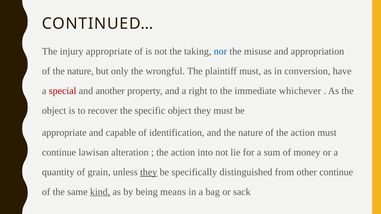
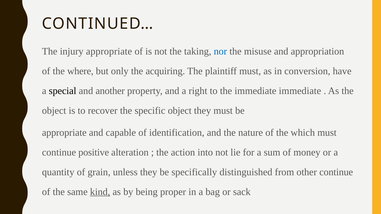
of the nature: nature -> where (80, 71)
wrongful: wrongful -> acquiring (165, 71)
special colour: red -> black (63, 91)
immediate whichever: whichever -> immediate (300, 91)
of the action: action -> which (303, 133)
lawisan: lawisan -> positive (94, 153)
they underline: present -> none (149, 172)
means: means -> proper (173, 192)
